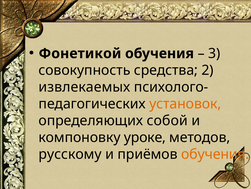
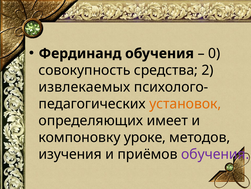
Фонетикой: Фонетикой -> Фердинанд (80, 53)
3: 3 -> 0 (214, 53)
собой: собой -> имеет (167, 120)
русскому: русскому -> изучения (70, 154)
обучения colour: orange -> purple (215, 154)
